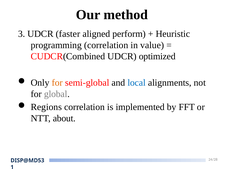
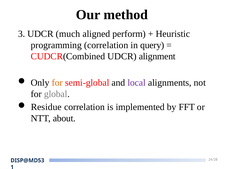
faster: faster -> much (68, 34)
value: value -> query (152, 45)
optimized: optimized -> alignment (157, 56)
local colour: blue -> purple (137, 83)
Regions: Regions -> Residue (46, 107)
